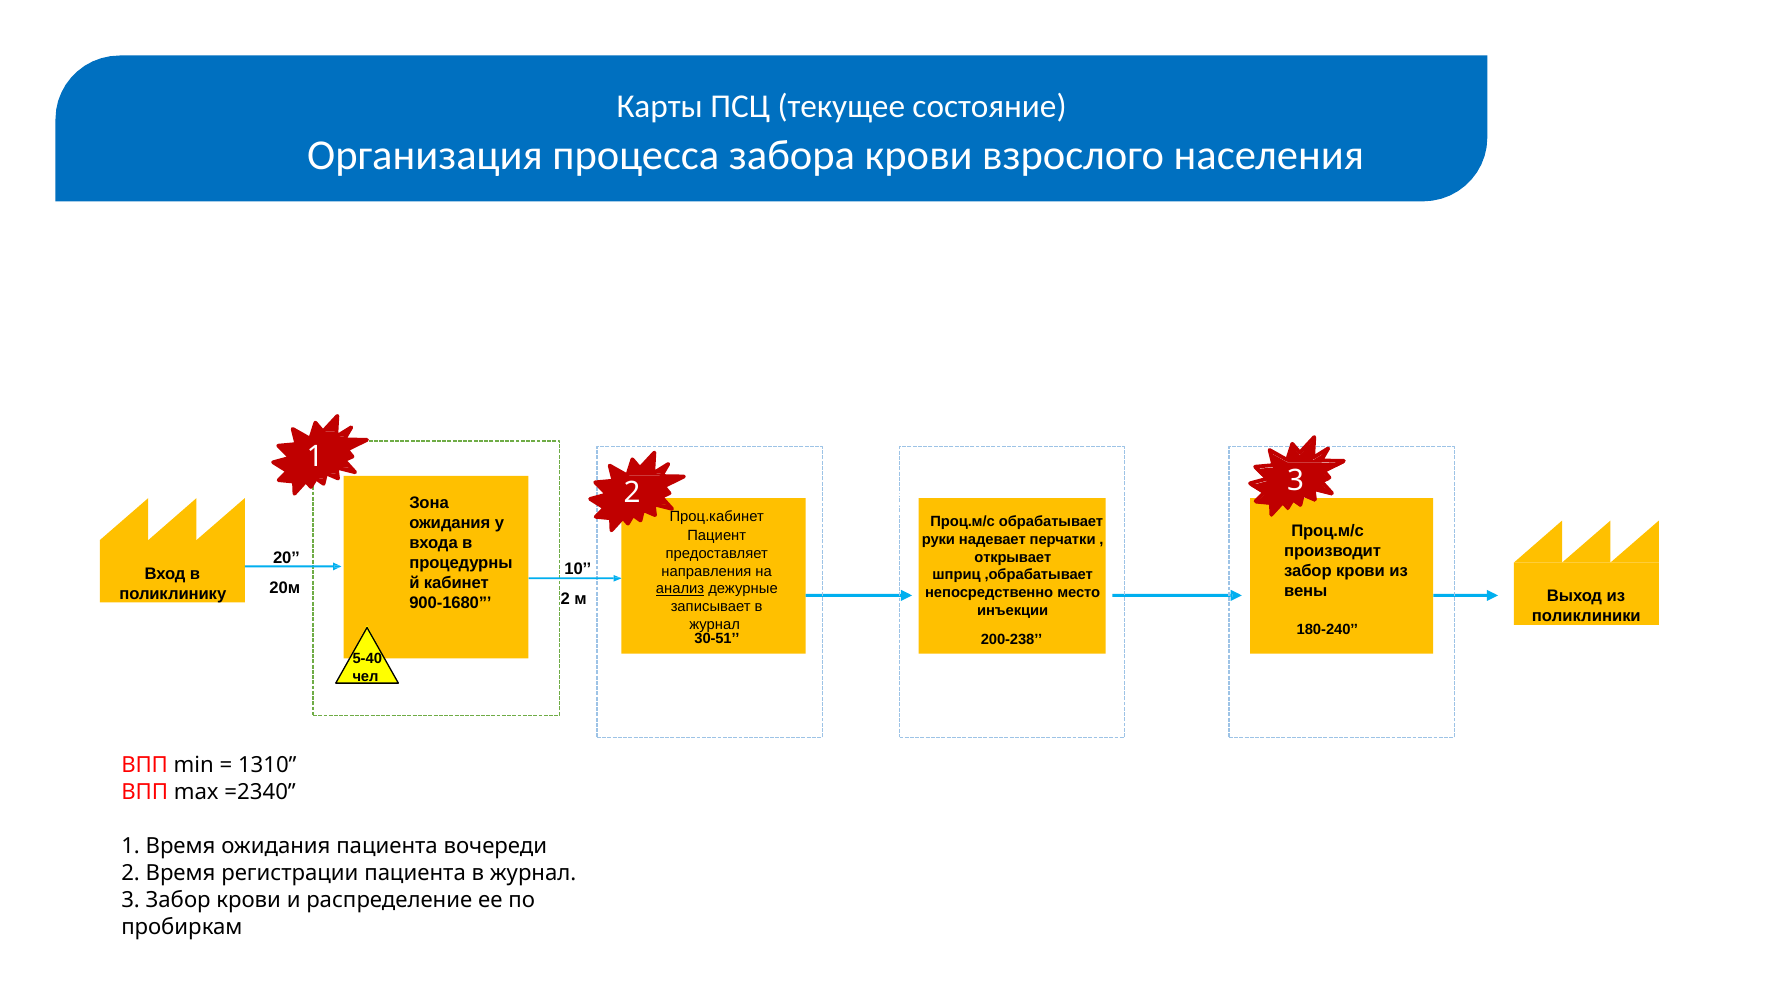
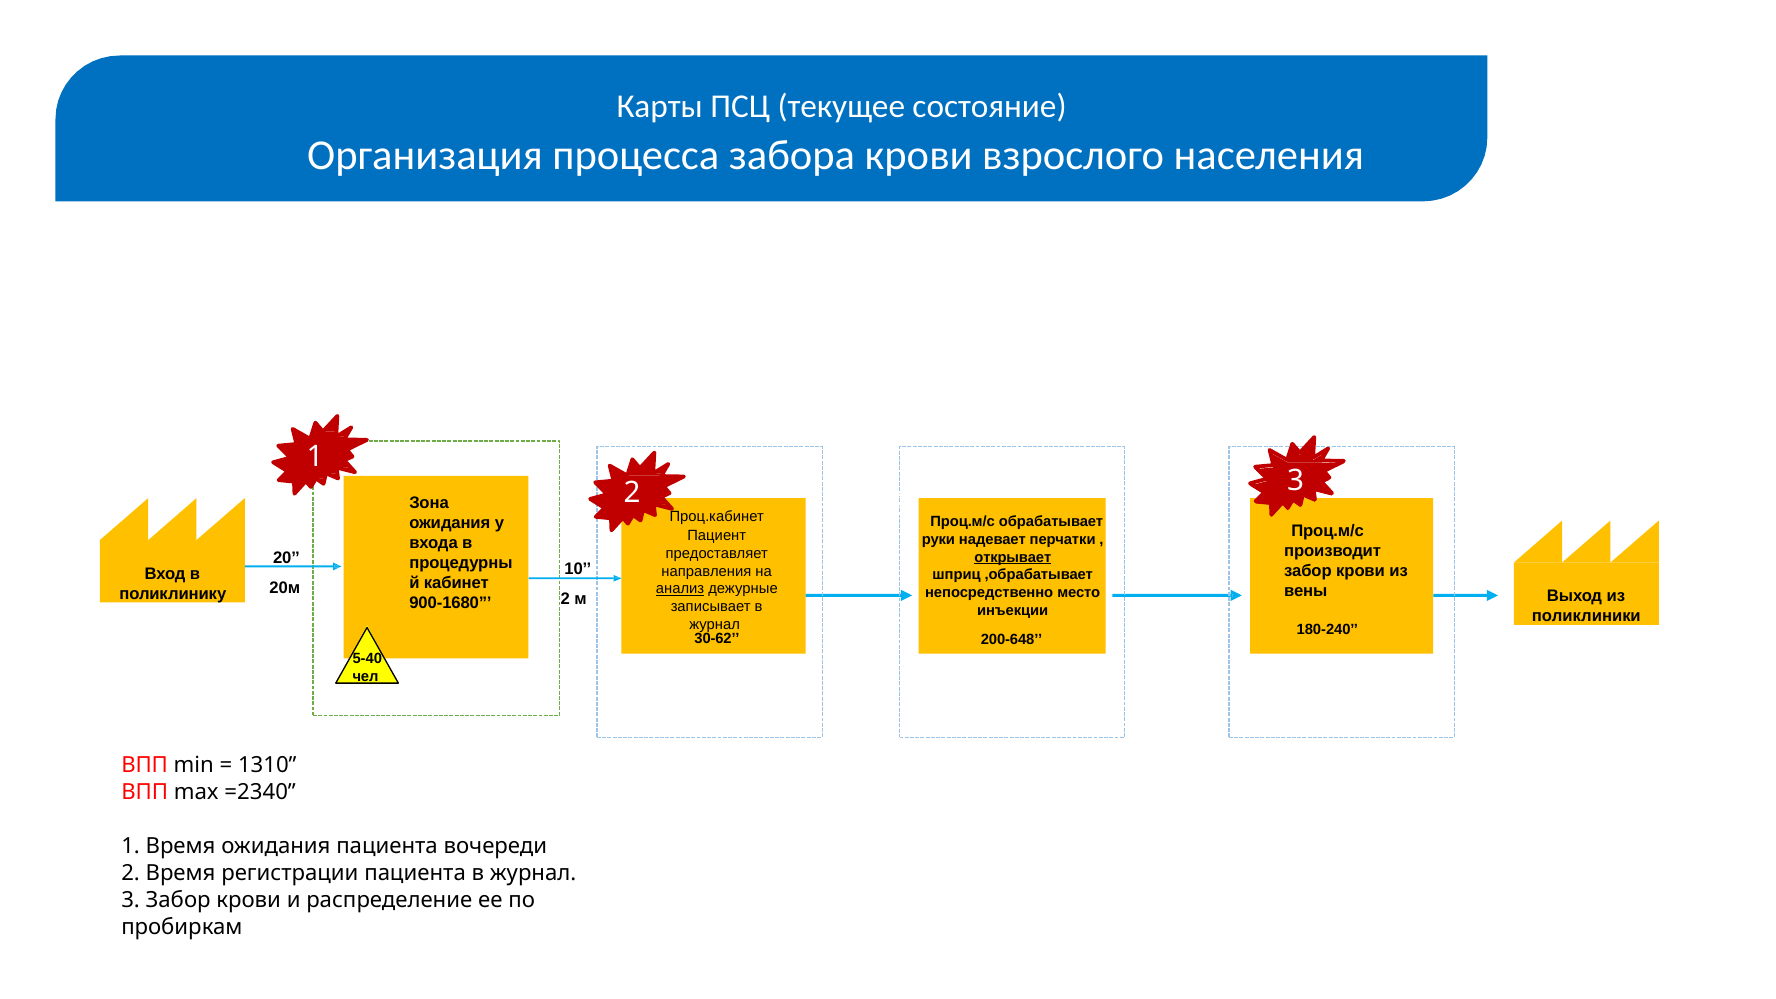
открывает underline: none -> present (1013, 557)
30-51: 30-51 -> 30-62 (717, 639)
200-238: 200-238 -> 200-648 (1012, 639)
